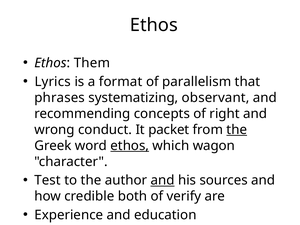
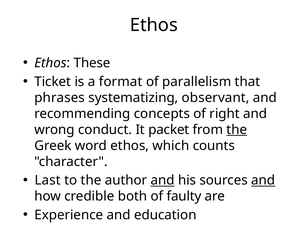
Them: Them -> These (92, 63)
Lyrics: Lyrics -> Ticket (53, 82)
ethos underline: present -> none (130, 146)
wagon: wagon -> counts (214, 146)
Test: Test -> Last (48, 180)
and underline: none -> present (263, 180)
verify: verify -> faulty (184, 196)
